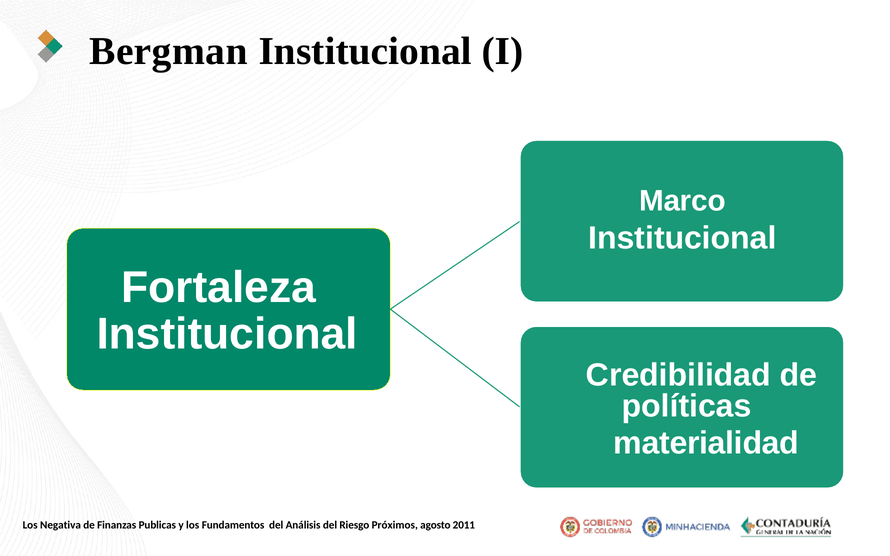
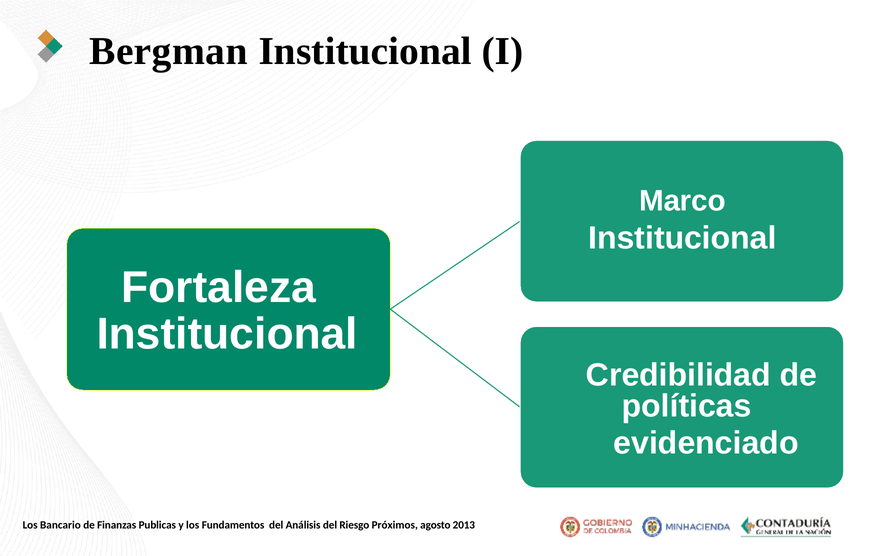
materialidad: materialidad -> evidenciado (706, 443)
Negativa: Negativa -> Bancario (60, 525)
2011: 2011 -> 2013 (464, 525)
